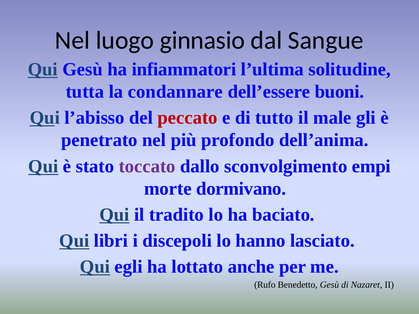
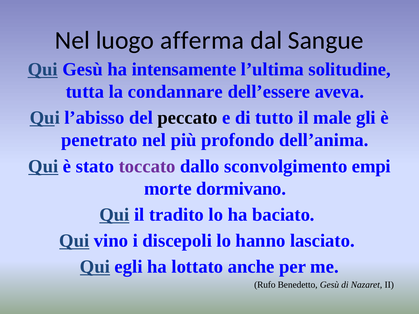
ginnasio: ginnasio -> afferma (202, 41)
infiammatori: infiammatori -> intensamente (184, 69)
buoni: buoni -> aveva (339, 92)
peccato colour: red -> black (188, 118)
libri: libri -> vino (111, 241)
